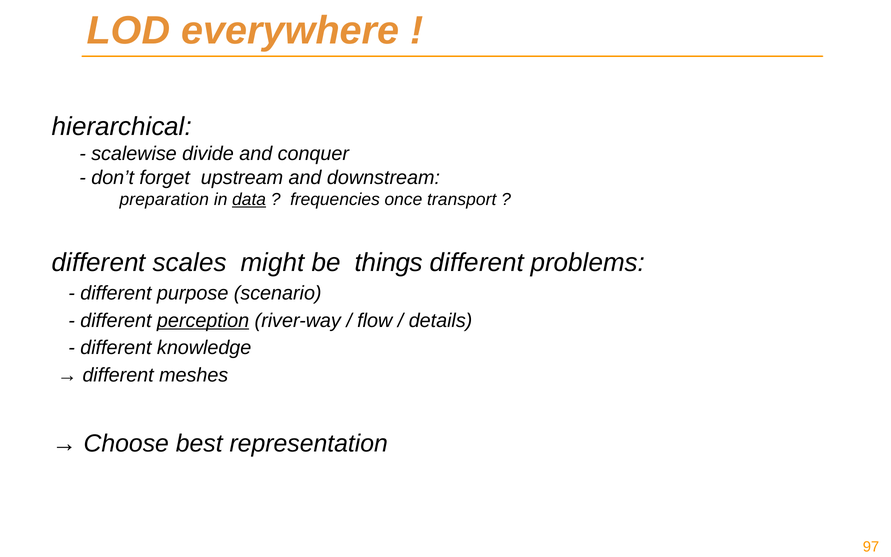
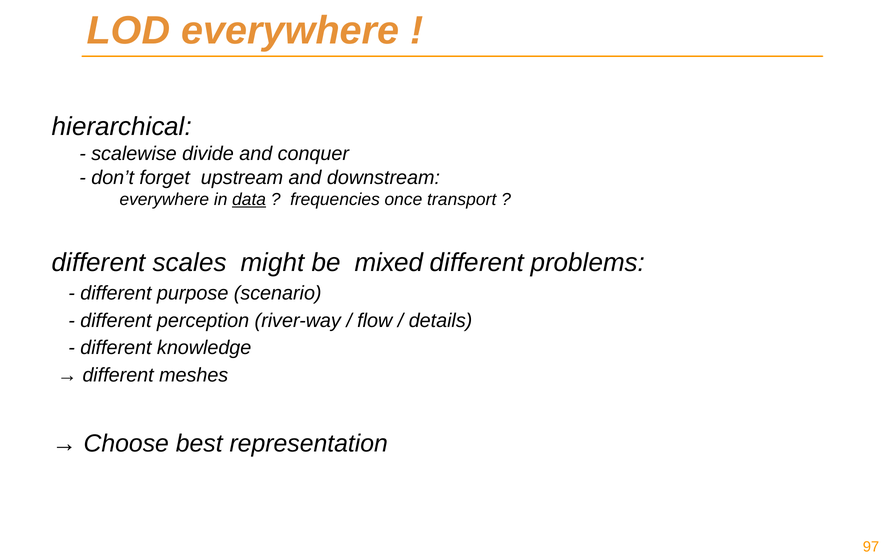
preparation: preparation -> everywhere (164, 200)
things: things -> mixed (389, 263)
perception underline: present -> none (203, 320)
